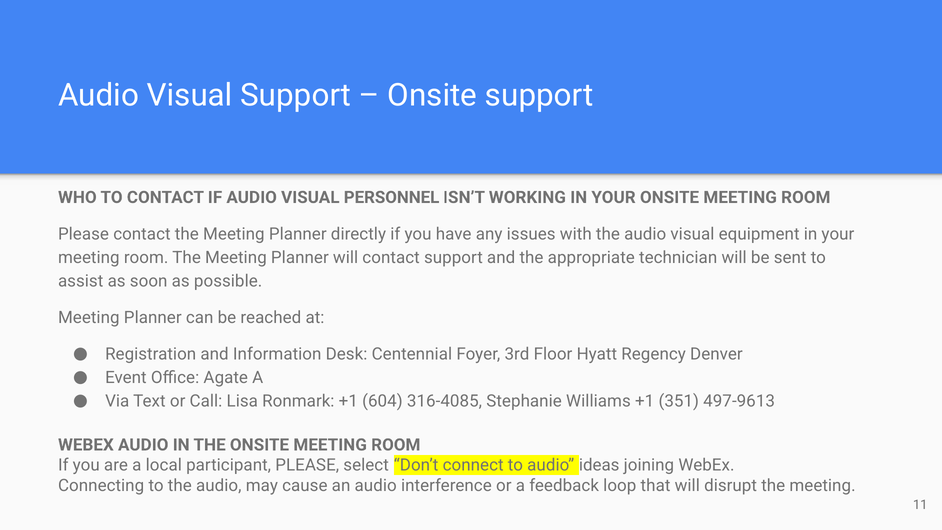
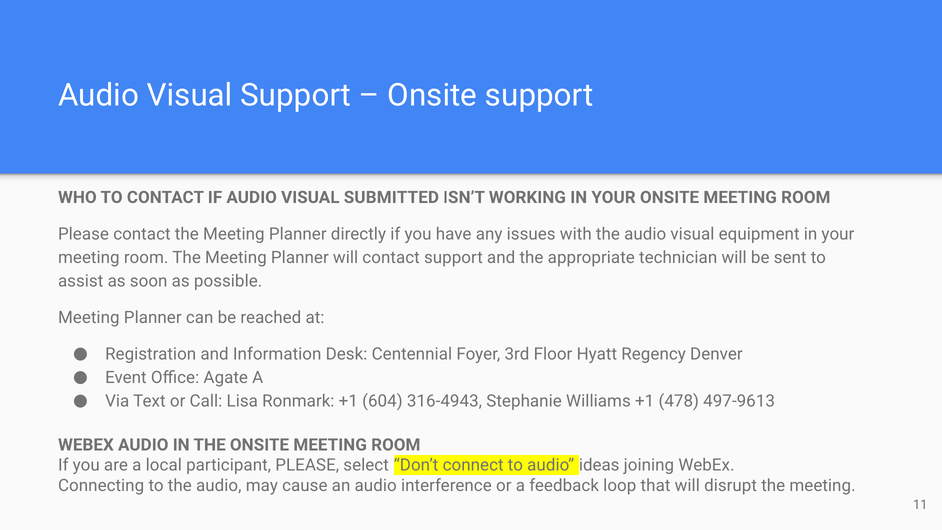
PERSONNEL: PERSONNEL -> SUBMITTED (391, 197)
316-4085: 316-4085 -> 316-4943 (445, 401)
351: 351 -> 478 (679, 401)
